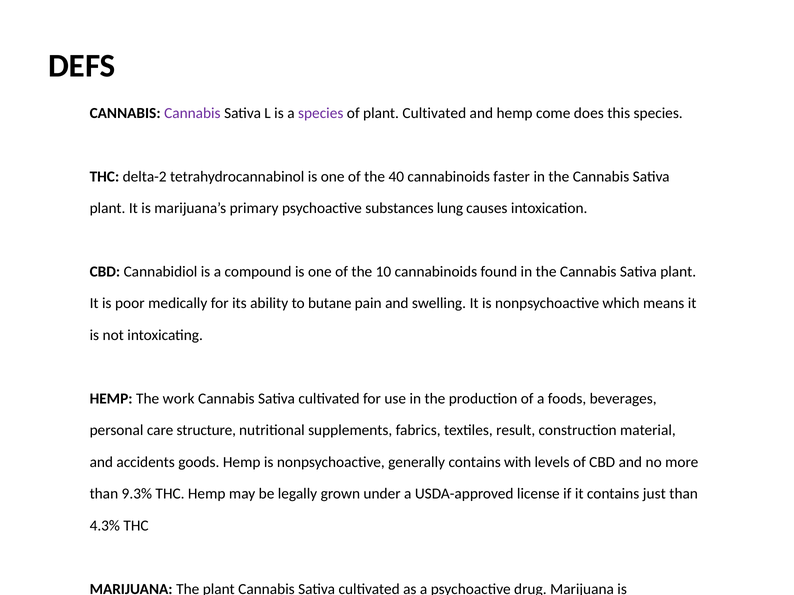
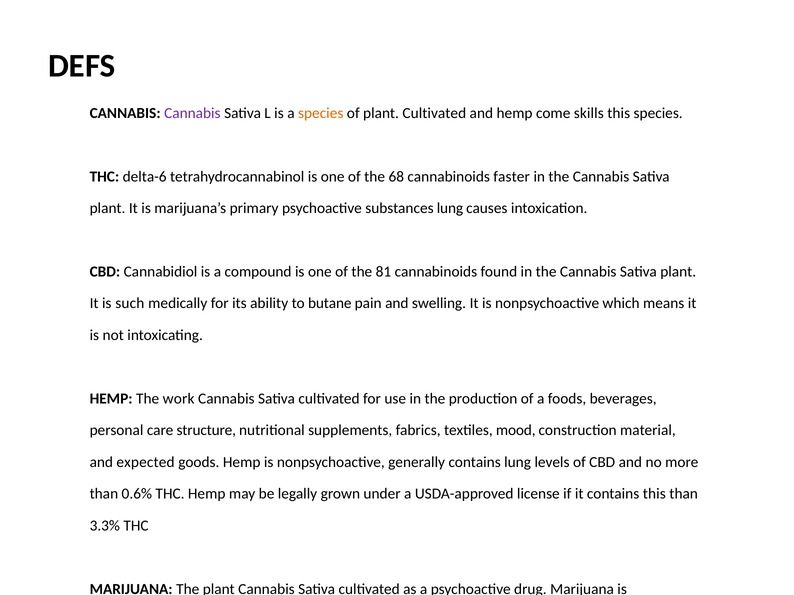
species colour: purple -> orange (321, 113)
come does: does -> skills (589, 113)
delta-2: delta-2 -> delta-6 (145, 177)
40: 40 -> 68 (396, 177)
10: 10 -> 81 (383, 272)
poor: poor -> such (130, 304)
result: result -> mood (516, 431)
accidents: accidents -> expected (146, 462)
contains with: with -> lung (518, 462)
9.3%: 9.3% -> 0.6% (137, 494)
contains just: just -> this (654, 494)
4.3%: 4.3% -> 3.3% (105, 526)
